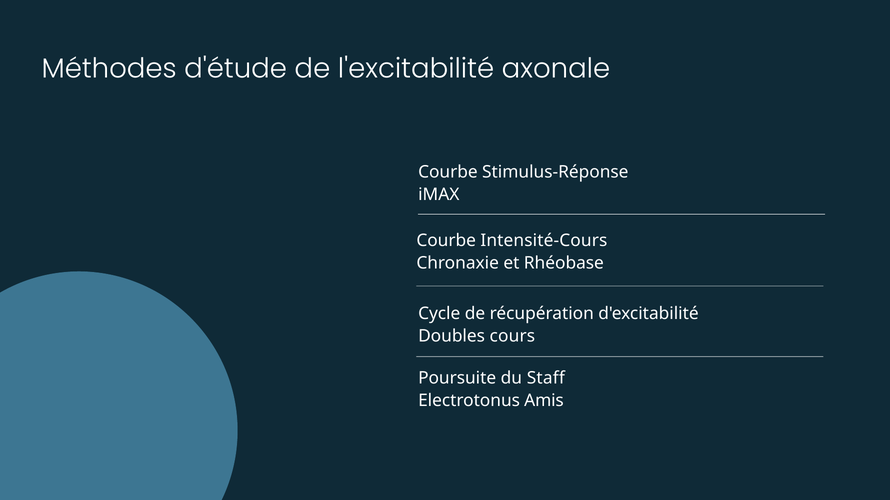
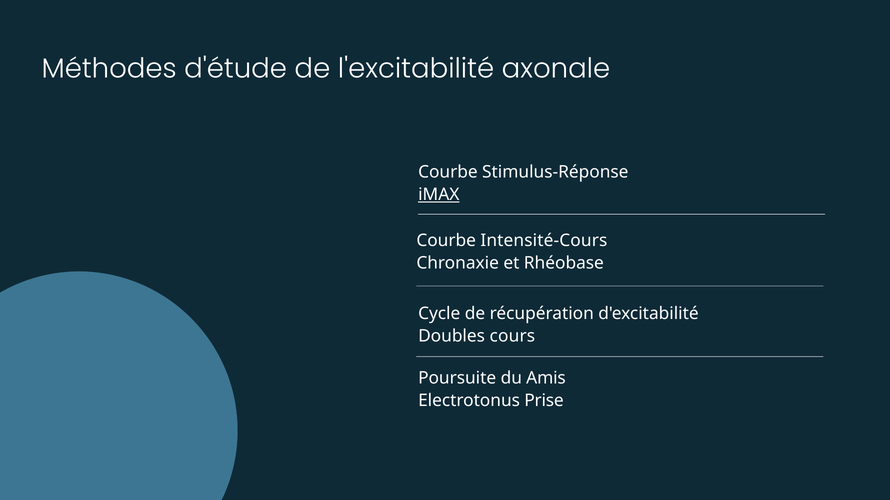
iMAX underline: none -> present (439, 195)
Staff: Staff -> Amis (546, 378)
Amis: Amis -> Prise (544, 401)
